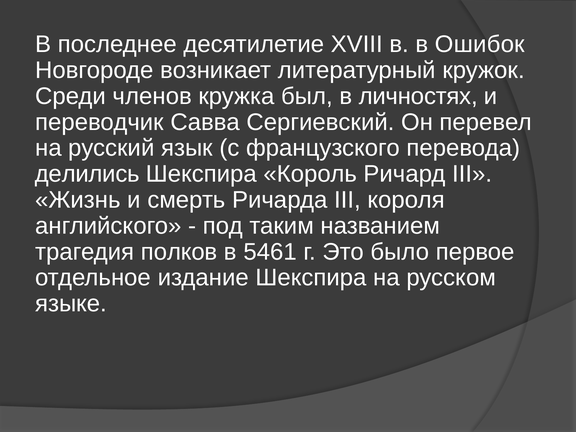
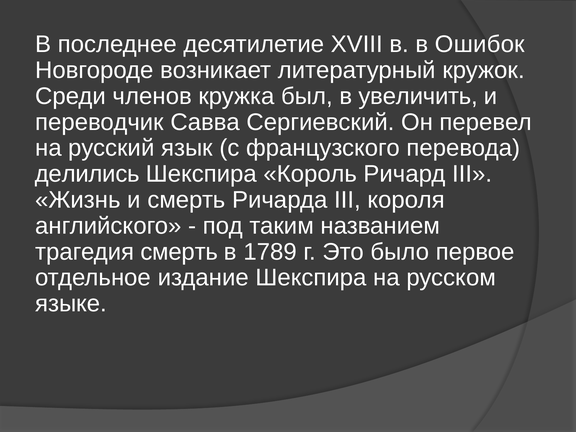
личностях: личностях -> увеличить (418, 96)
трагедия полков: полков -> смерть (179, 252)
5461: 5461 -> 1789 (270, 252)
